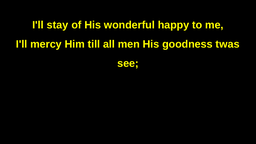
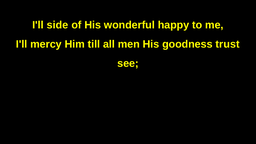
stay: stay -> side (57, 25)
twas: twas -> trust (228, 44)
